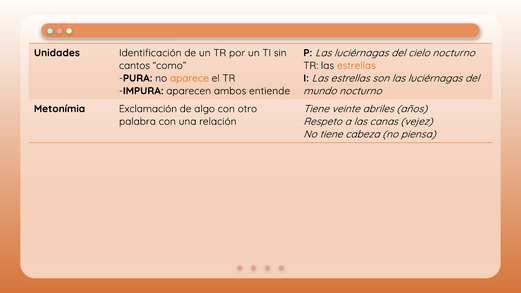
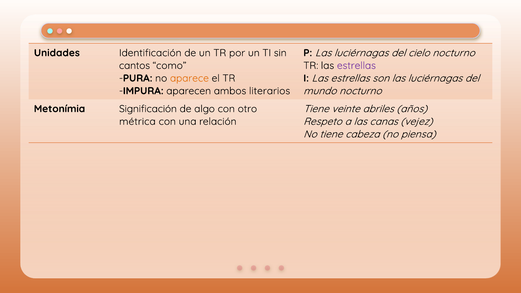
estrellas colour: orange -> purple (356, 66)
entiende: entiende -> literarios (270, 91)
Exclamación: Exclamación -> Significación (148, 109)
palabra: palabra -> métrica (137, 122)
